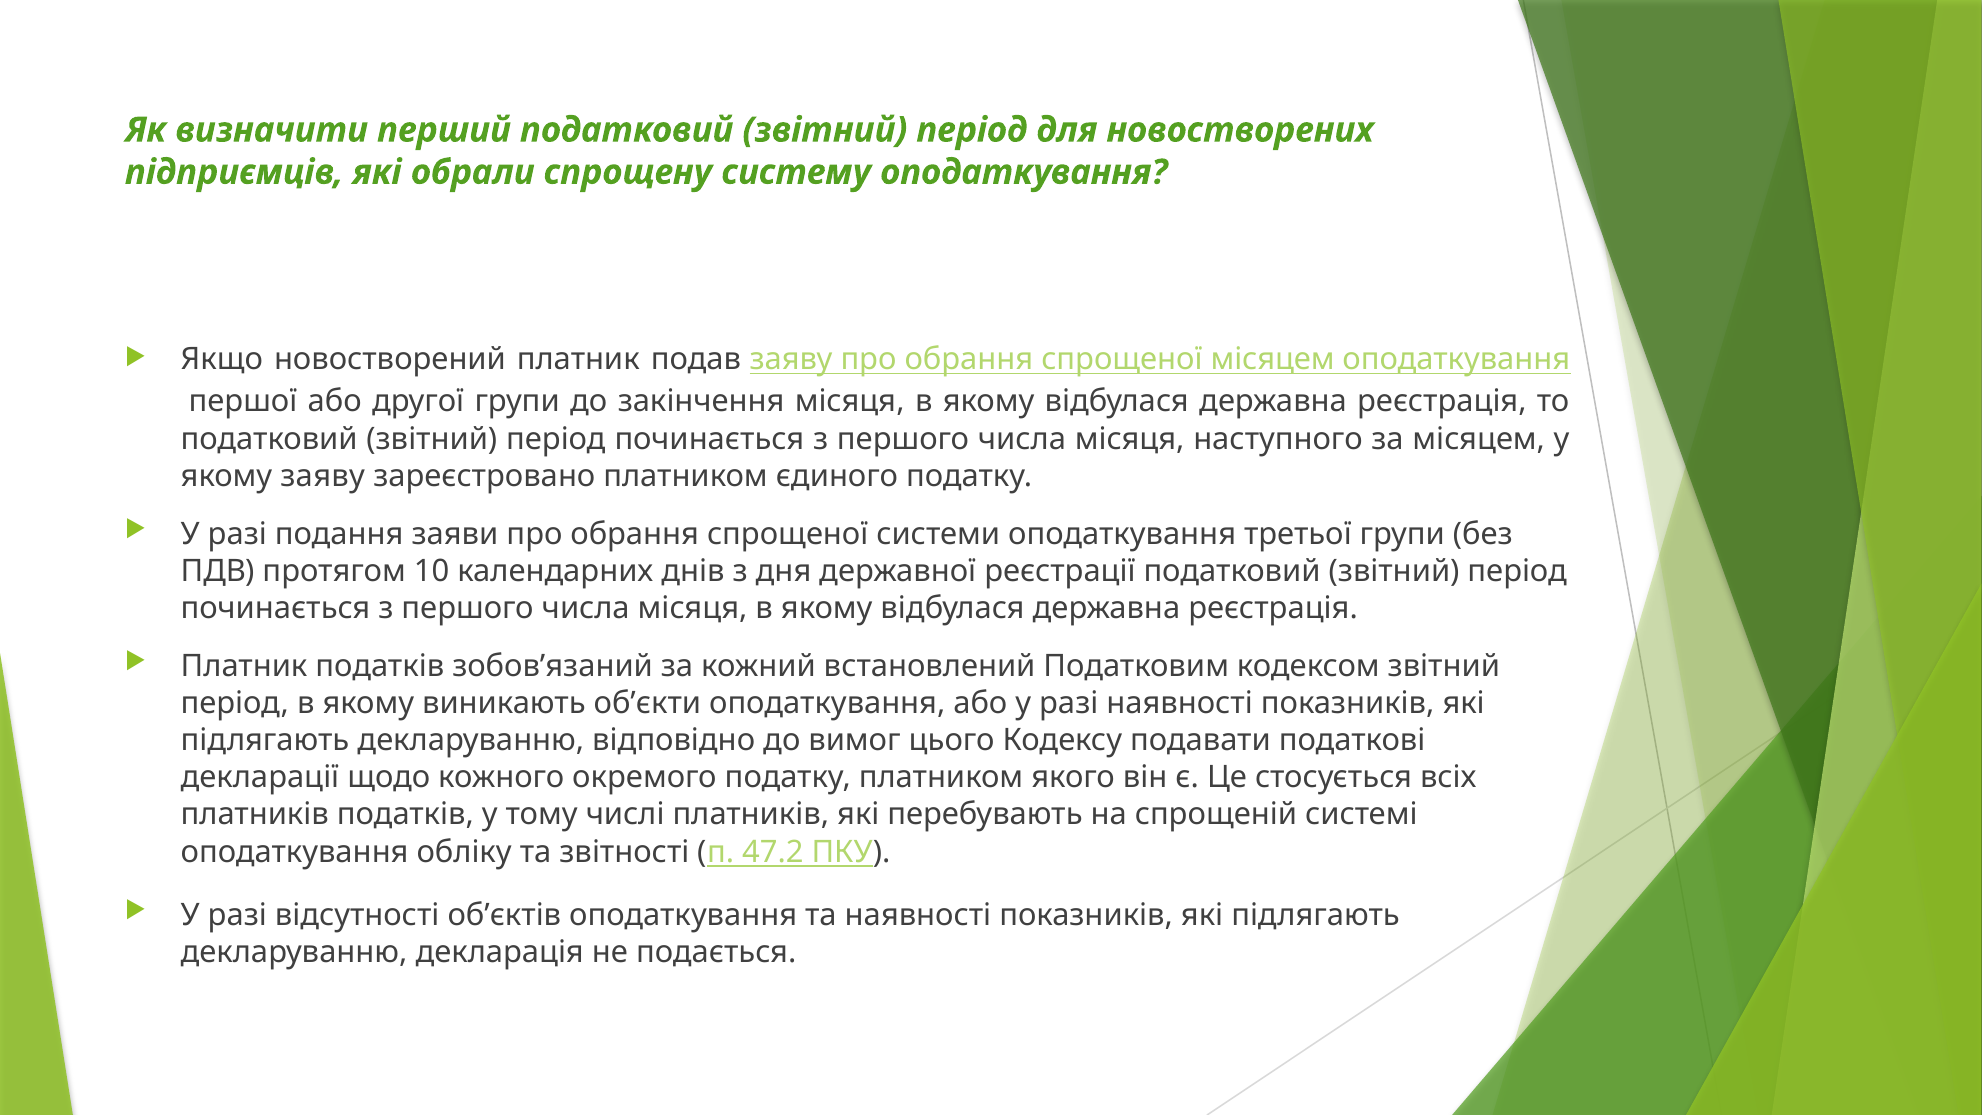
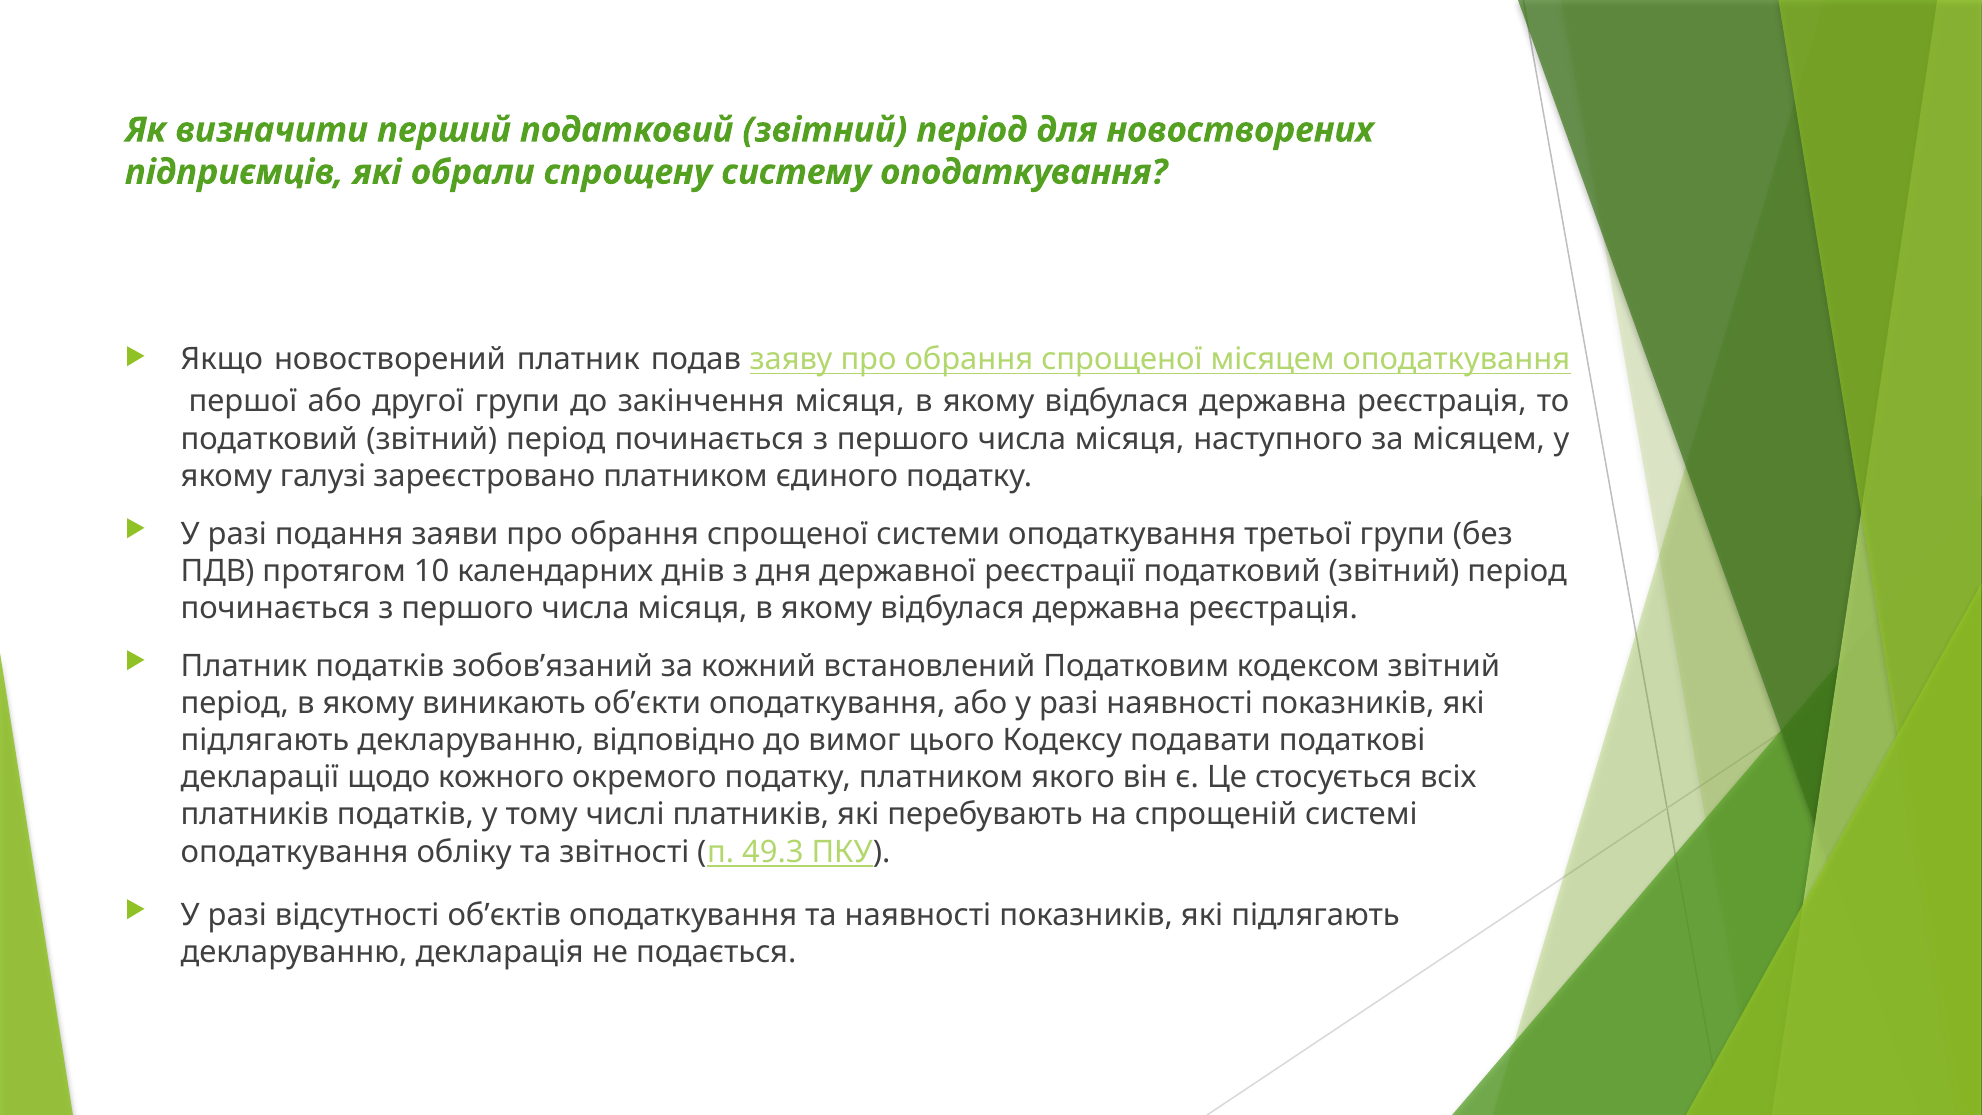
якому заяву: заяву -> галузі (323, 476)
47.2: 47.2 -> 49.3 (773, 852)
